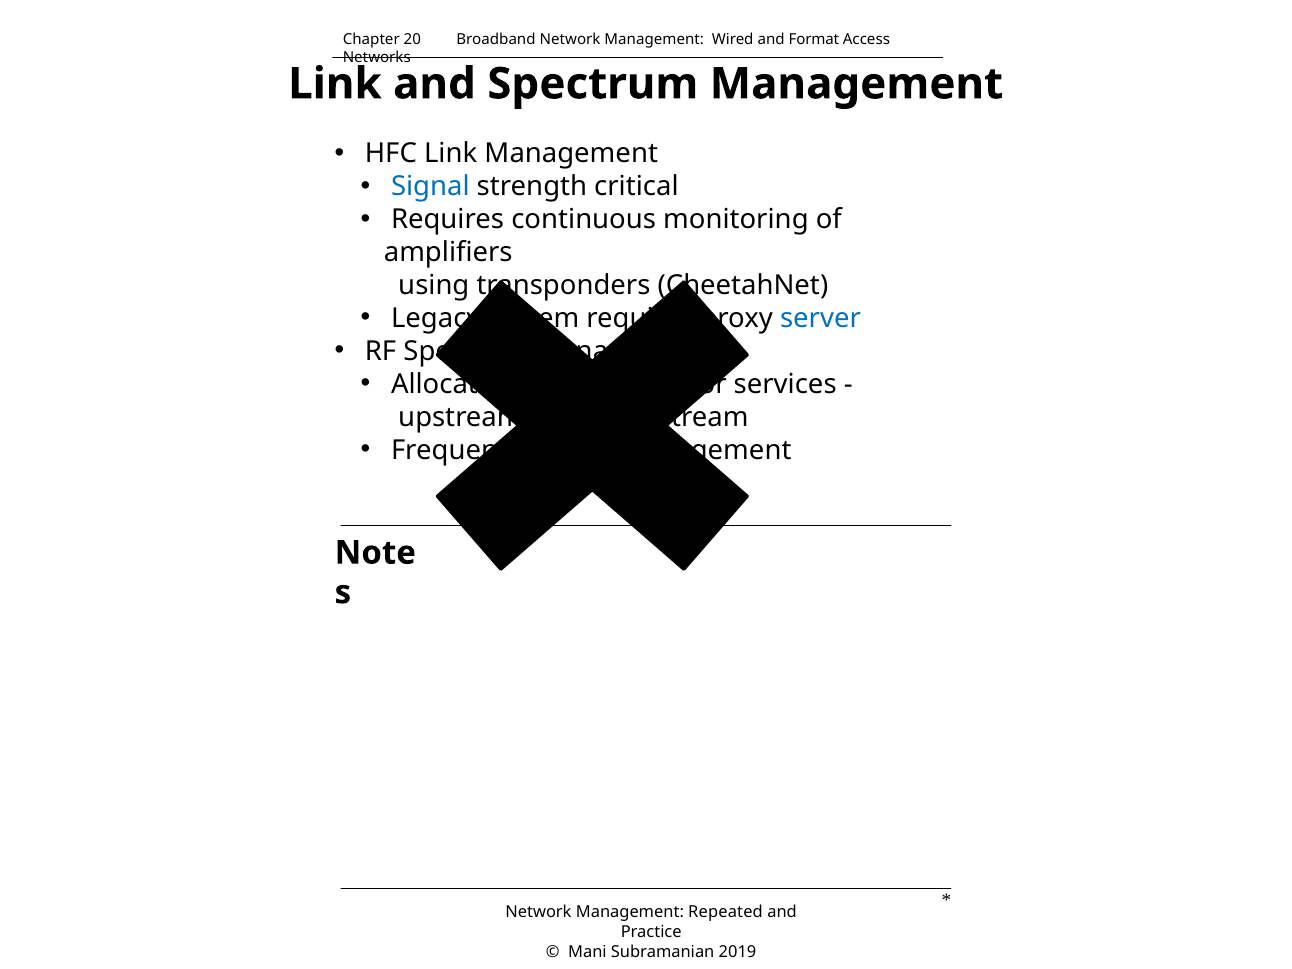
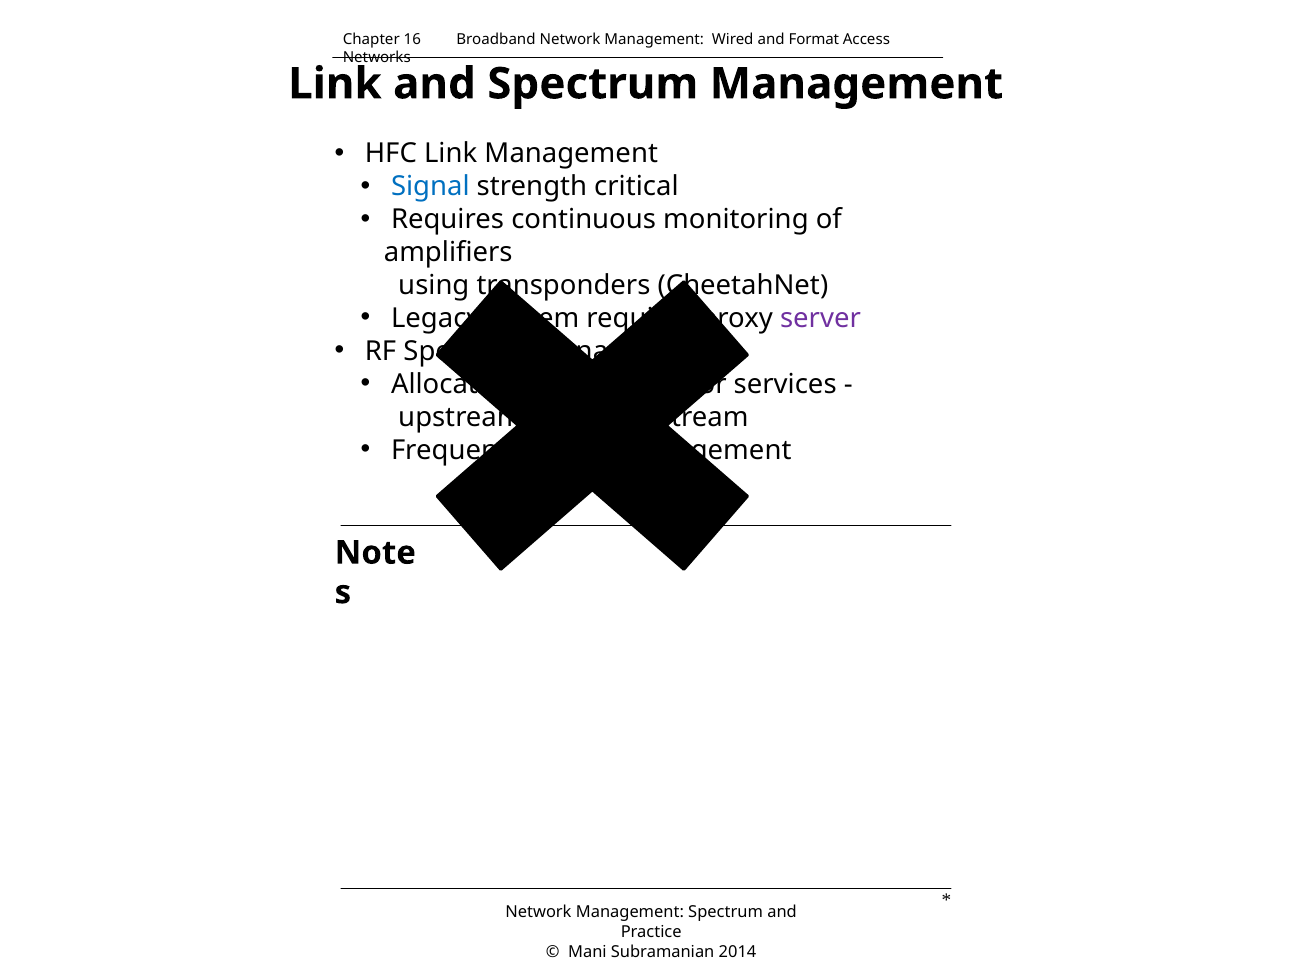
20: 20 -> 16 (412, 40)
server colour: blue -> purple (820, 318)
Management Repeated: Repeated -> Spectrum (726, 912)
2019: 2019 -> 2014 (738, 952)
